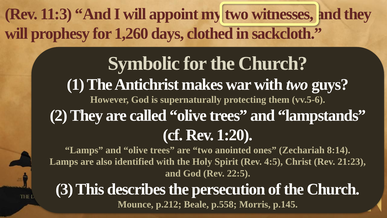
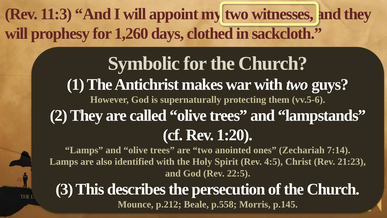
8:14: 8:14 -> 7:14 (339, 150)
